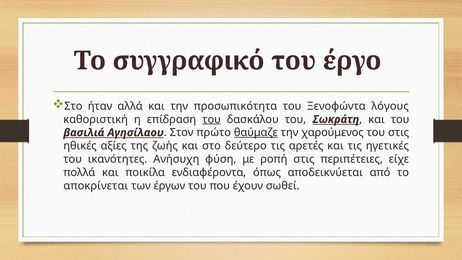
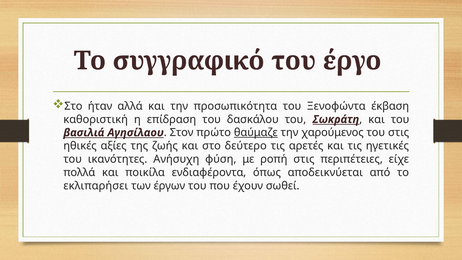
λόγους: λόγους -> έκβαση (390, 106)
του underline: present -> none (212, 119)
αποκρίνεται: αποκρίνεται -> εκλιπαρήσει (96, 186)
